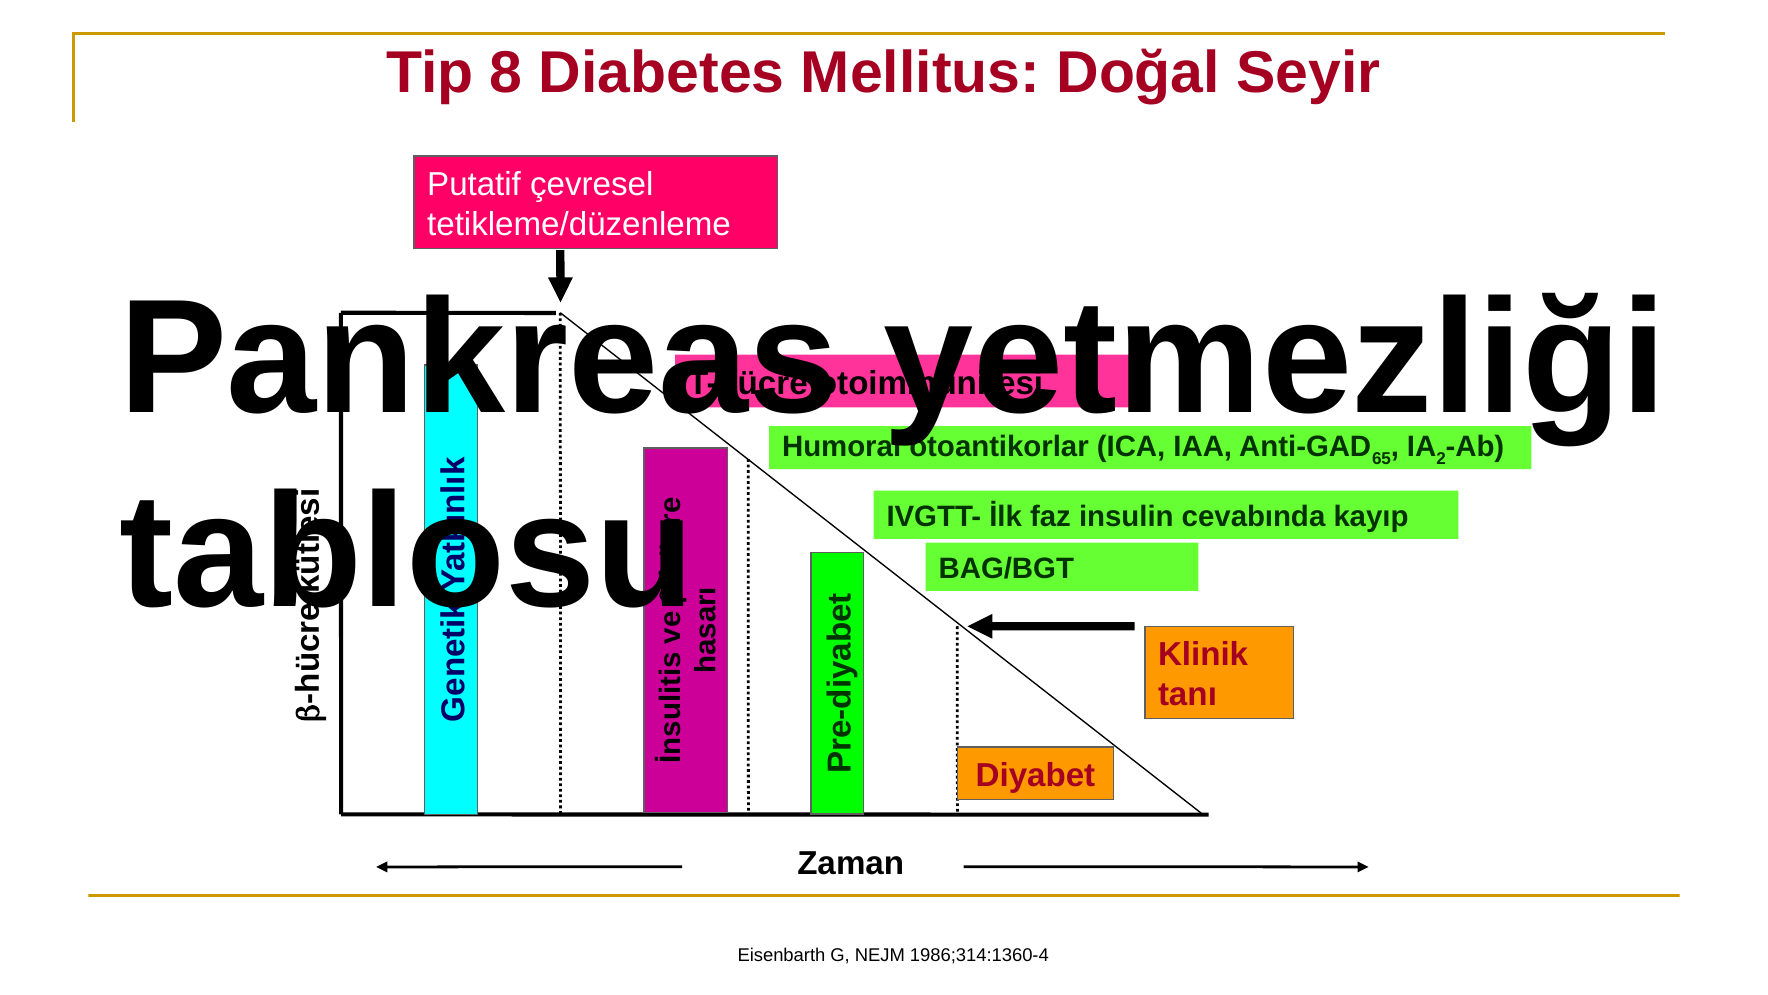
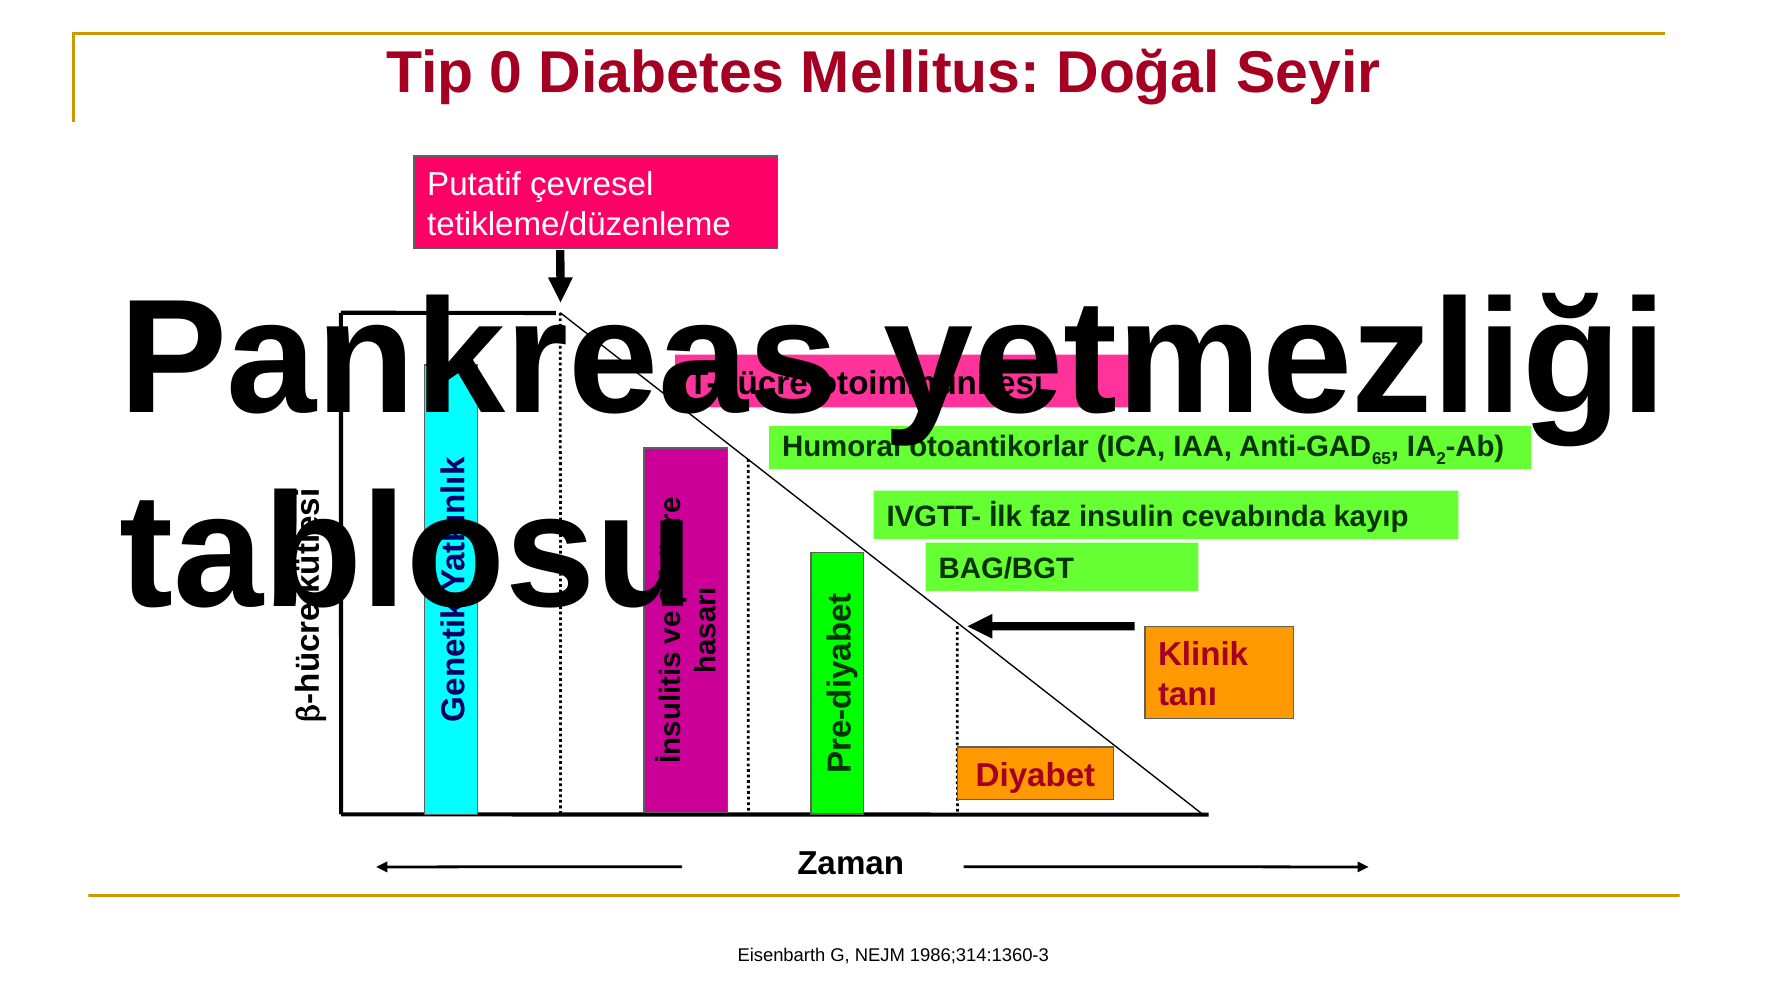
8: 8 -> 0 (506, 73)
1986;314:1360-4: 1986;314:1360-4 -> 1986;314:1360-3 (979, 955)
